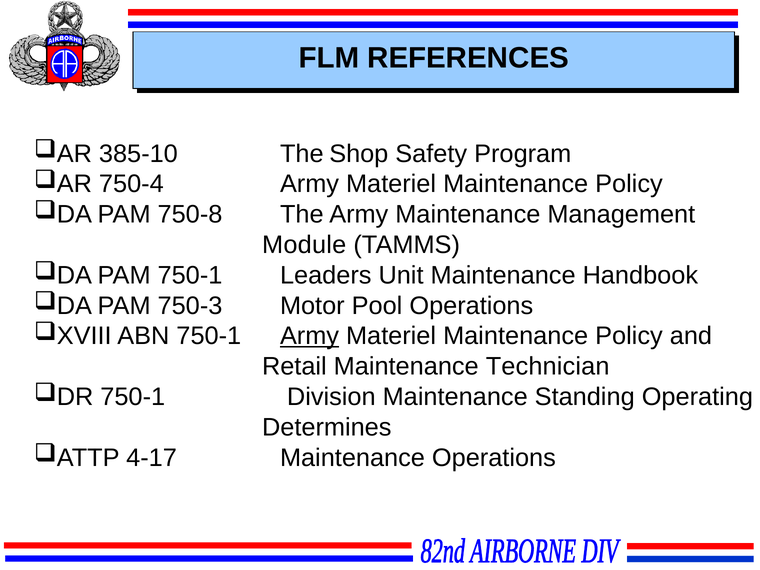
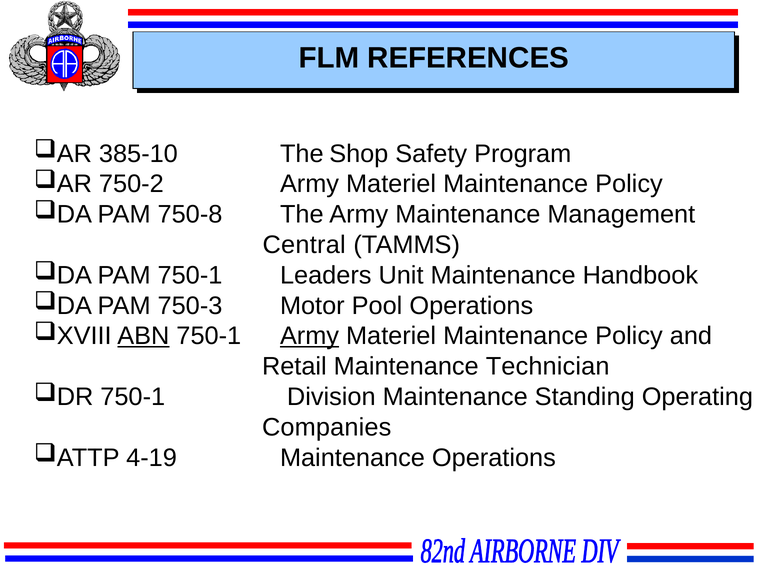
750-4: 750-4 -> 750-2 (131, 184)
Module: Module -> Central (304, 245)
ABN underline: none -> present (143, 336)
Determines: Determines -> Companies (327, 427)
4-17: 4-17 -> 4-19 (152, 458)
